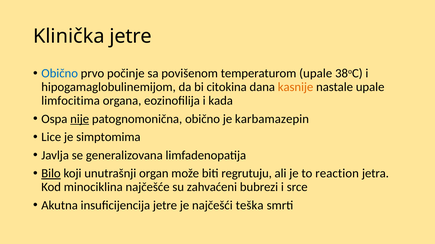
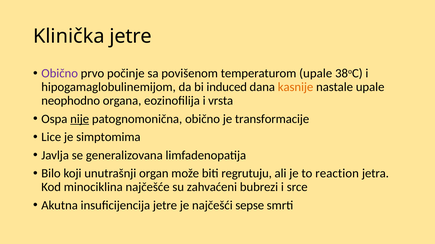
Obično colour: blue -> purple (60, 74)
citokina: citokina -> induced (227, 87)
limfocitima: limfocitima -> neophodno (71, 101)
kada: kada -> vrsta (221, 101)
karbamazepin: karbamazepin -> transformacije (272, 119)
Bilo underline: present -> none (51, 174)
teška: teška -> sepse (250, 206)
